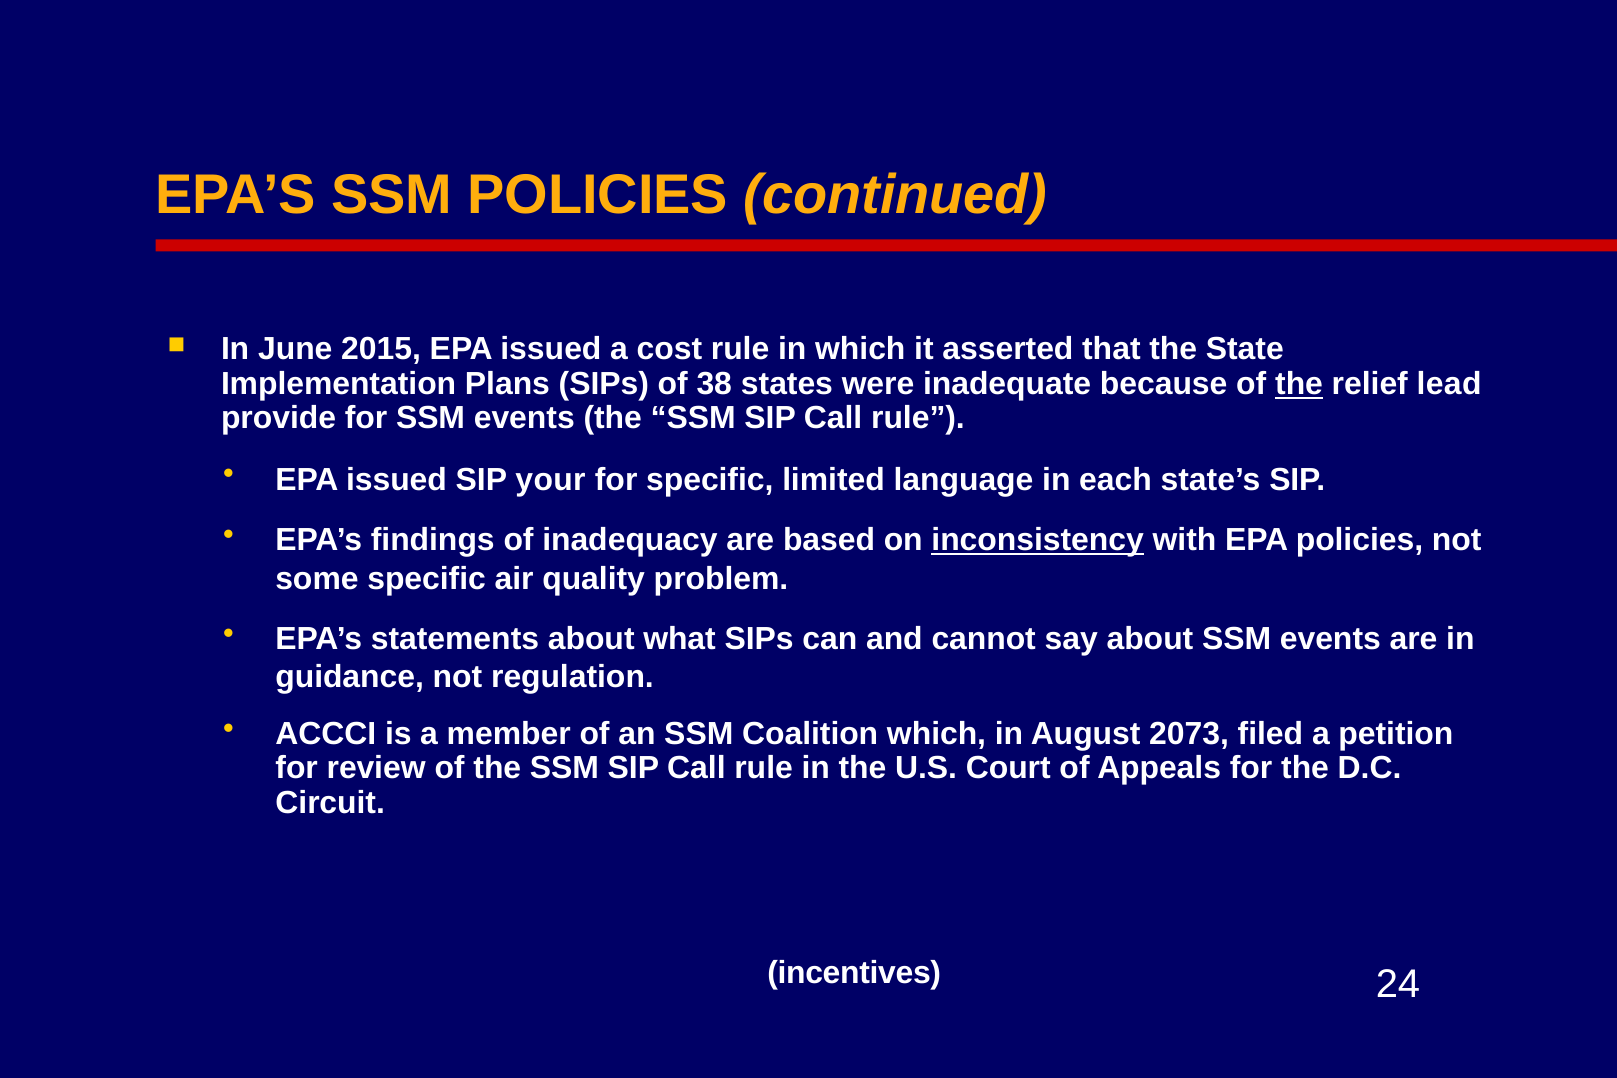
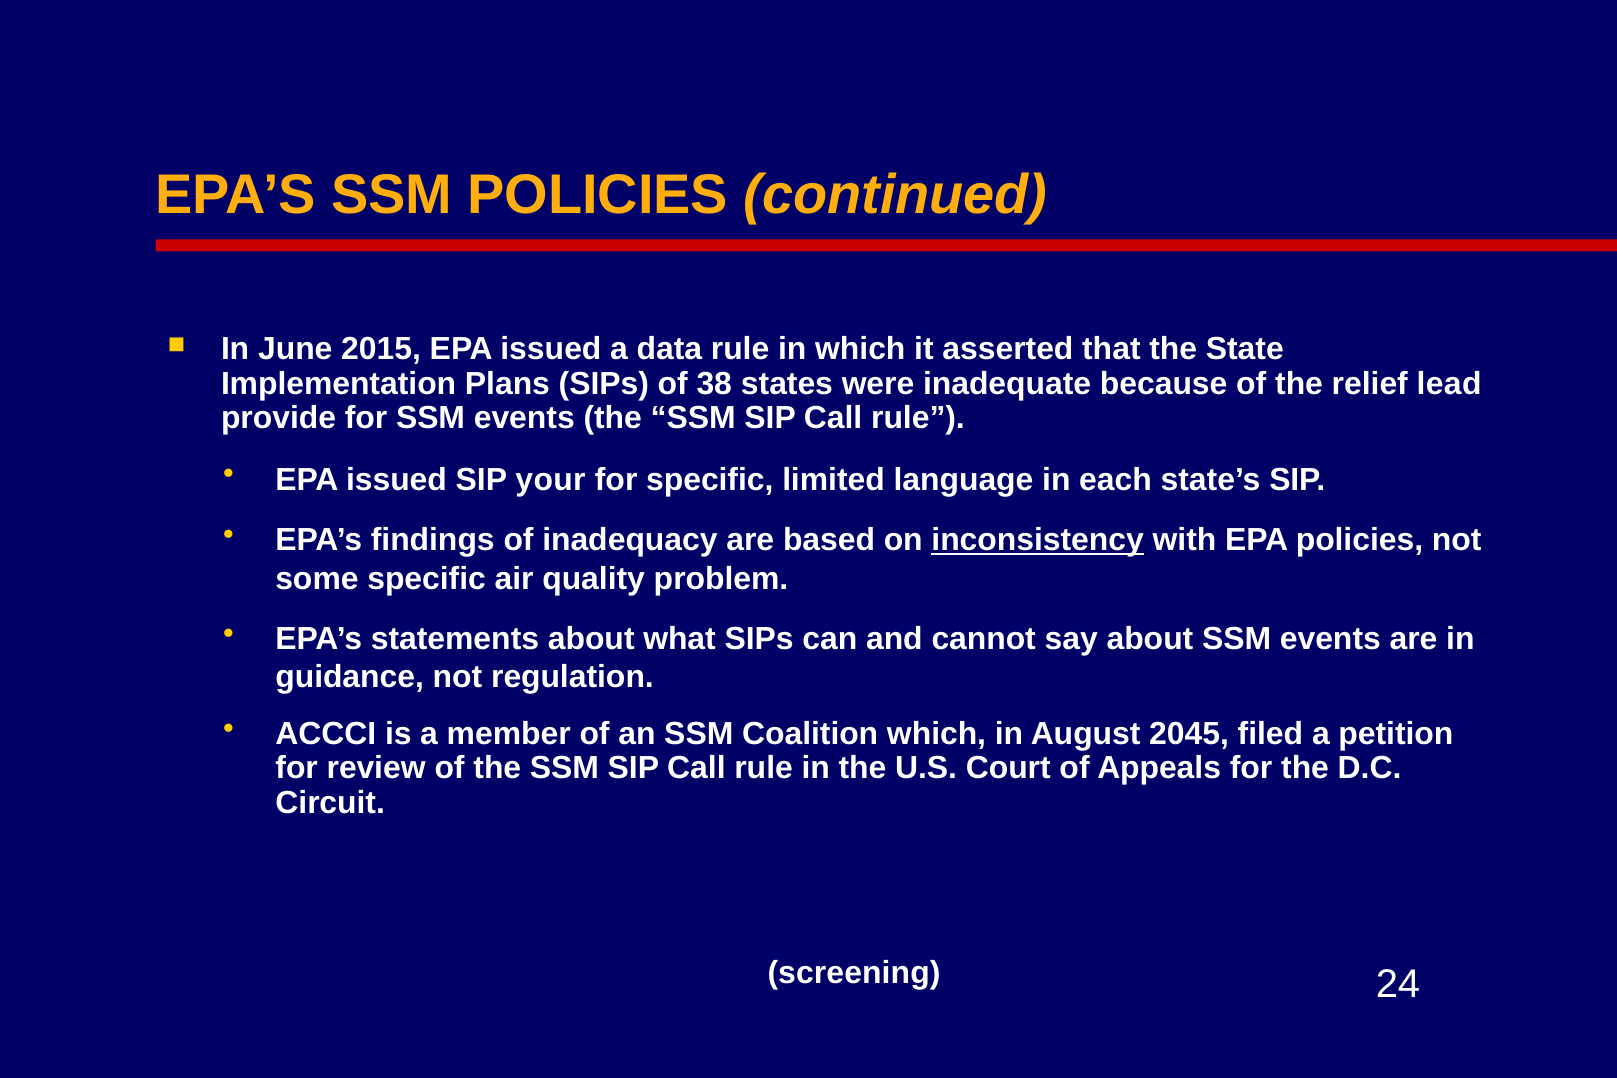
cost: cost -> data (669, 349)
the underline: present -> none (1299, 384)
2073: 2073 -> 2045 (1189, 734)
incentives: incentives -> screening (854, 973)
